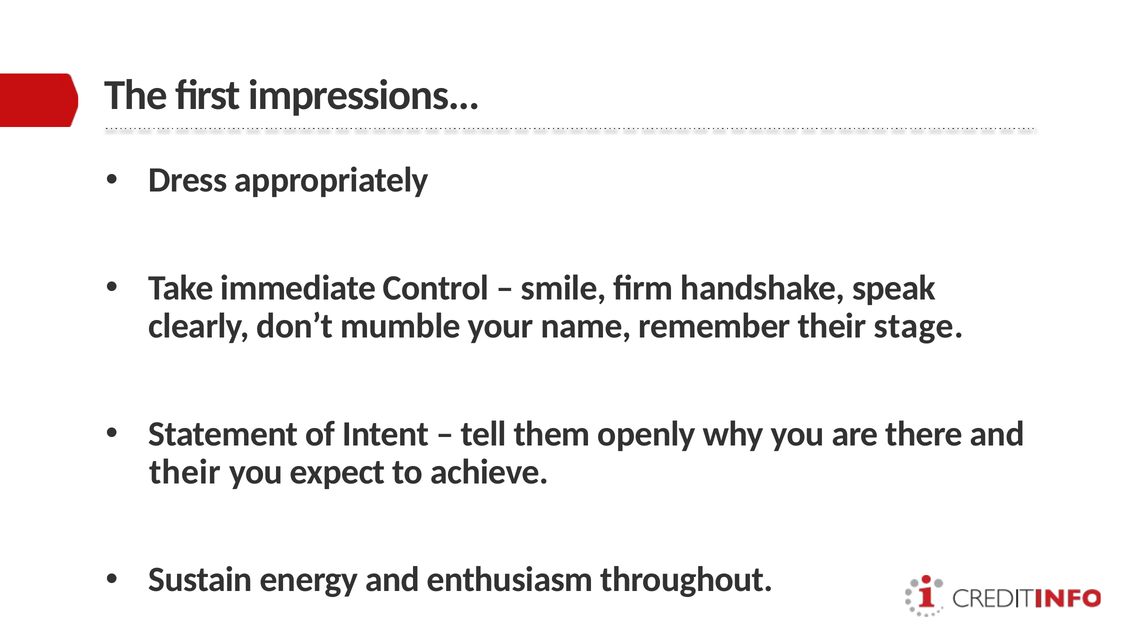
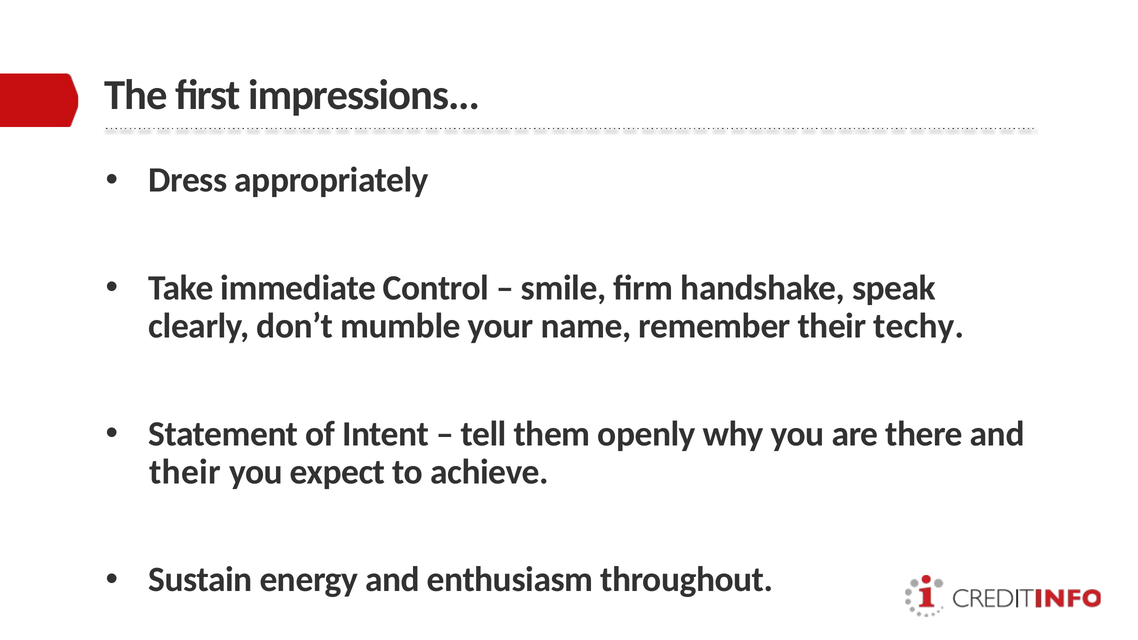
stage: stage -> techy (919, 326)
